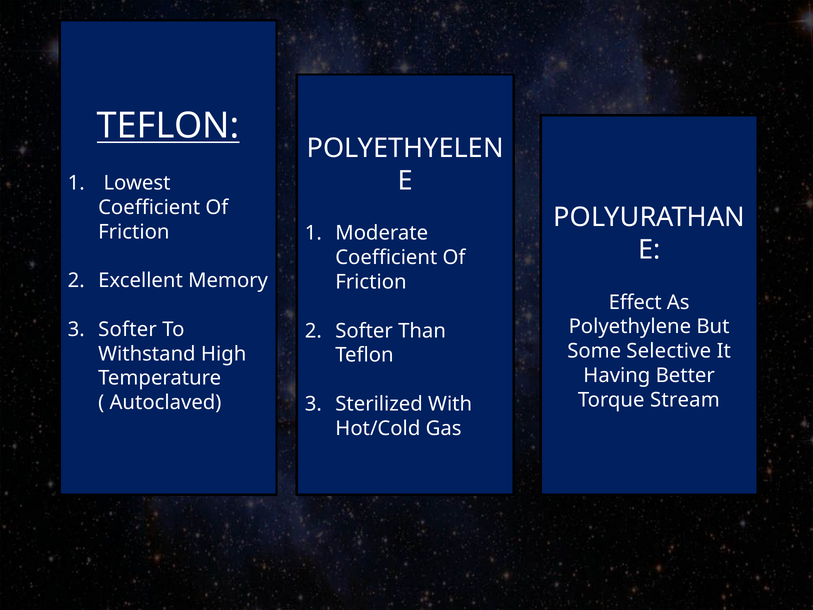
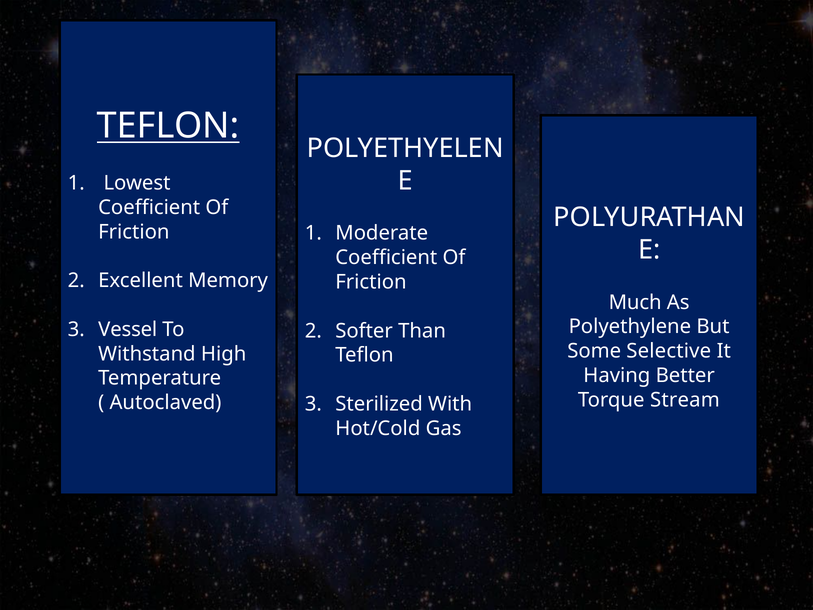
Effect: Effect -> Much (635, 302)
Softer: Softer -> Vessel (128, 329)
